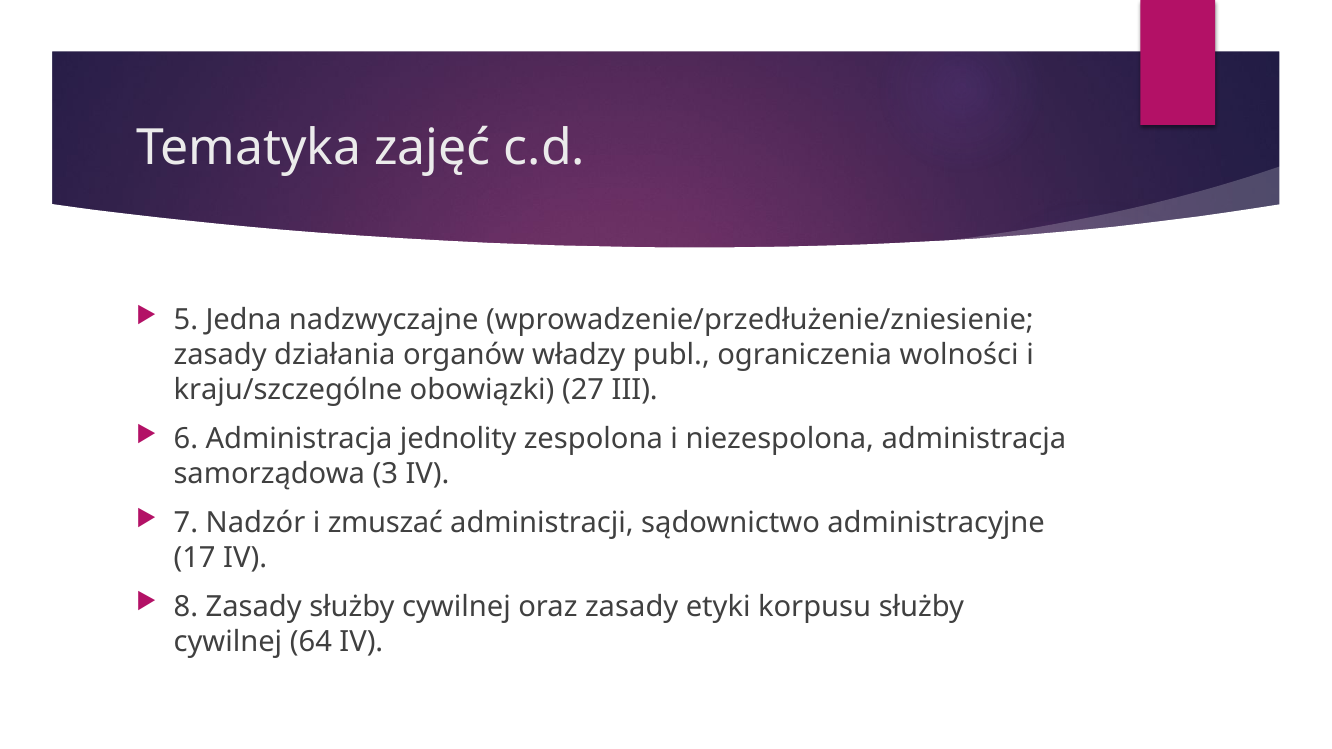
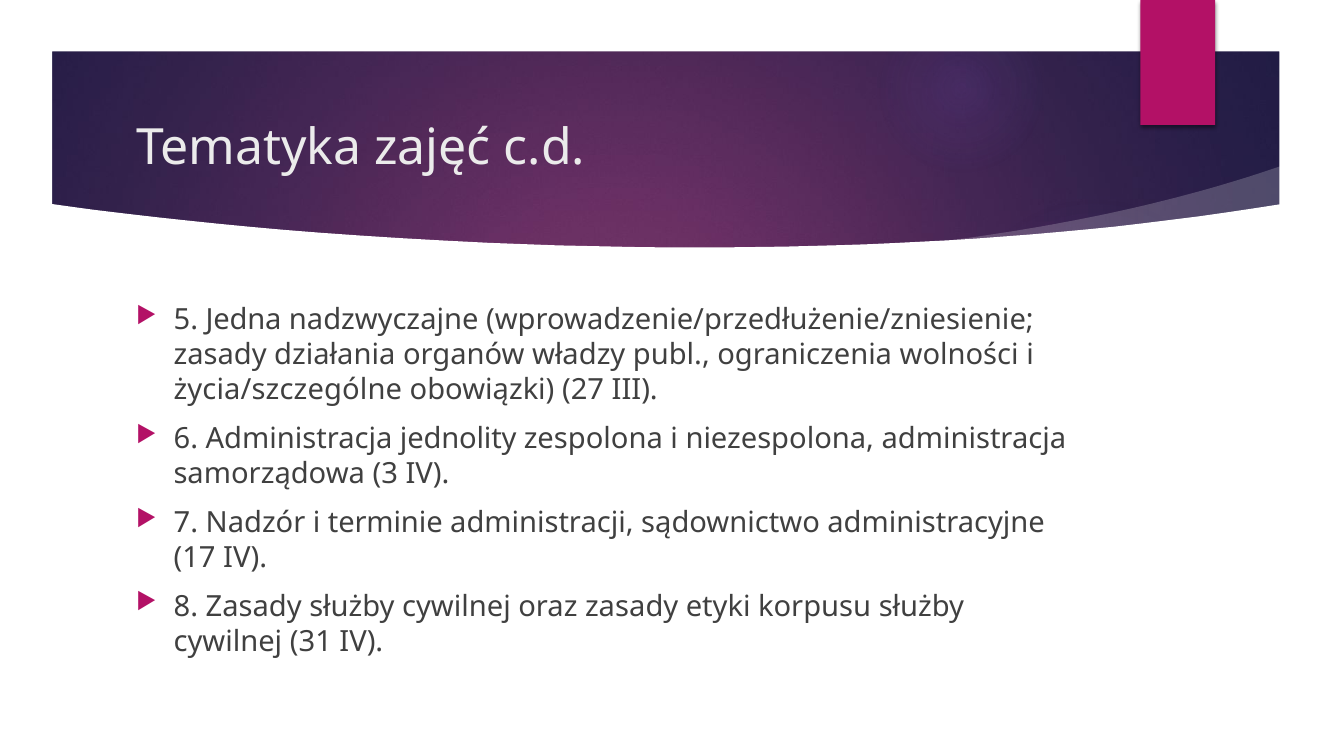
kraju/szczególne: kraju/szczególne -> życia/szczególne (288, 390)
zmuszać: zmuszać -> terminie (385, 523)
64: 64 -> 31 (311, 642)
